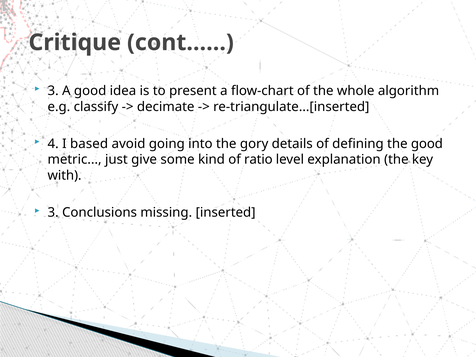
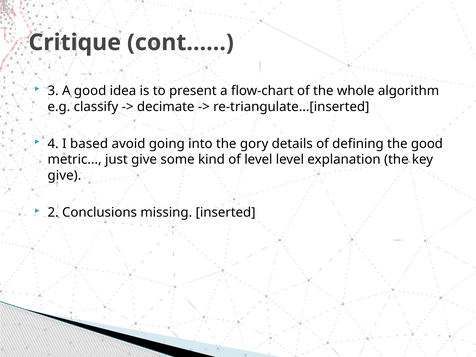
of ratio: ratio -> level (258, 160)
with: with -> give (64, 176)
3: 3 -> 2 (53, 213)
